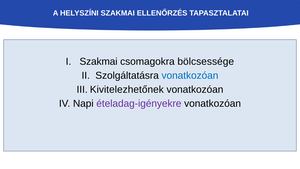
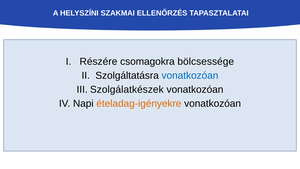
I Szakmai: Szakmai -> Részére (98, 61)
Kivitelezhetőnek: Kivitelezhetőnek -> Szolgálatkészek (127, 89)
ételadag-igényekre colour: purple -> orange (139, 103)
